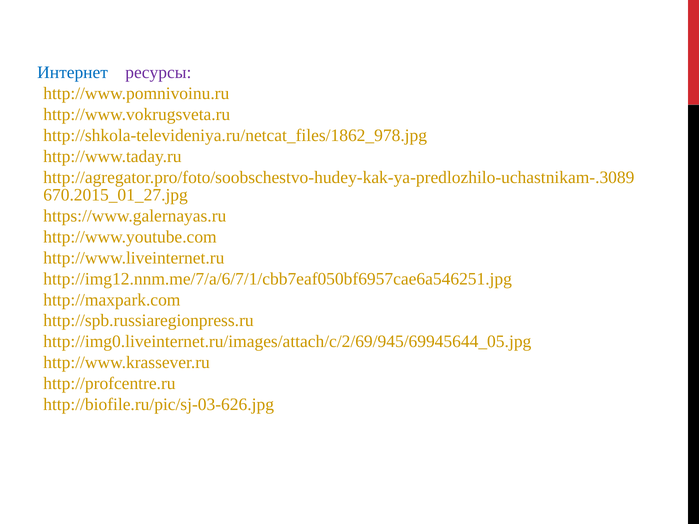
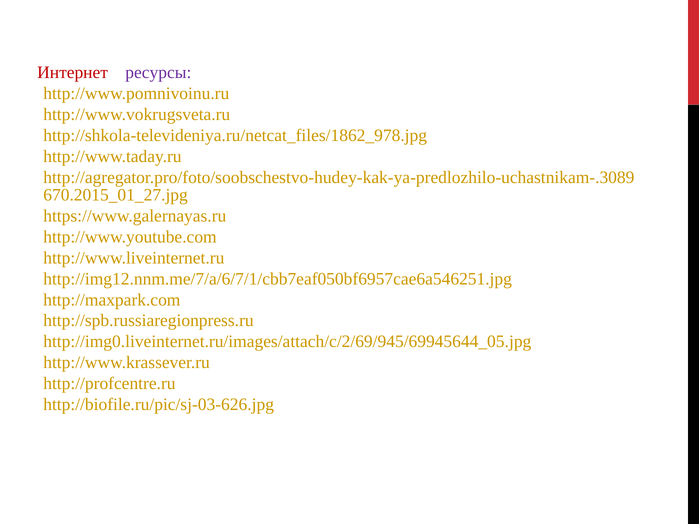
Интернет colour: blue -> red (73, 73)
